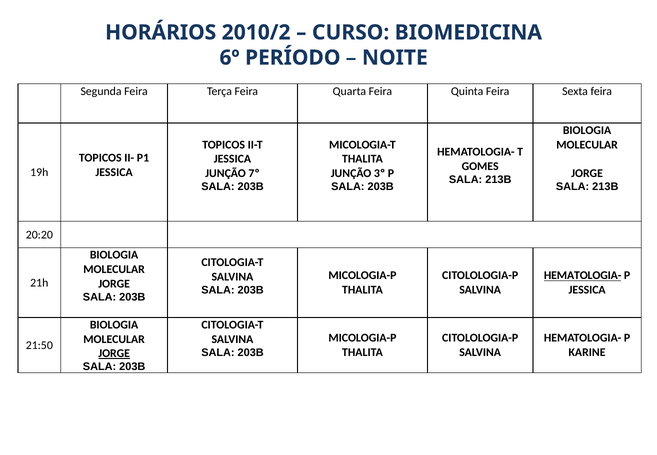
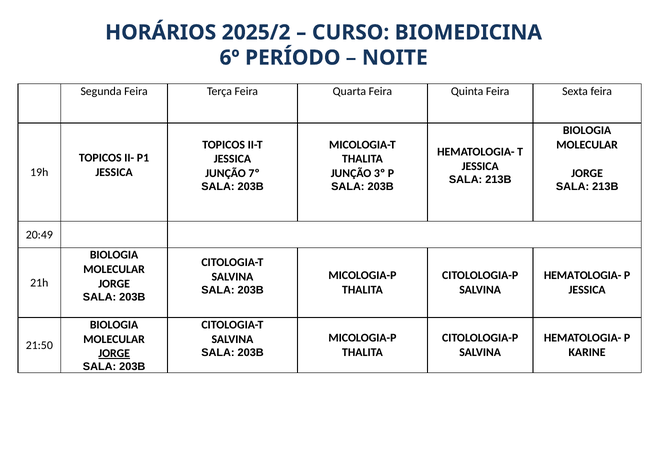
2010/2: 2010/2 -> 2025/2 (256, 32)
GOMES: GOMES -> JESSICA (480, 166)
20:20: 20:20 -> 20:49 (39, 235)
HEMATOLOGIA- underline: present -> none (583, 275)
